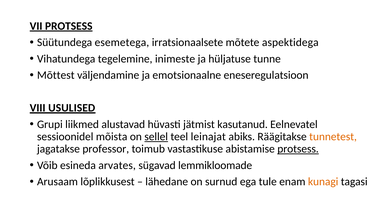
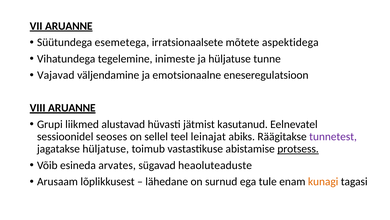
VII PROTSESS: PROTSESS -> ARUANNE (69, 26)
Mõttest: Mõttest -> Vajavad (56, 75)
VIII USULISED: USULISED -> ARUANNE (72, 108)
mõista: mõista -> seoses (112, 136)
sellel underline: present -> none (156, 136)
tunnetest colour: orange -> purple (333, 136)
jagatakse professor: professor -> hüljatuse (106, 149)
lemmikloomade: lemmikloomade -> heaoluteaduste (215, 165)
